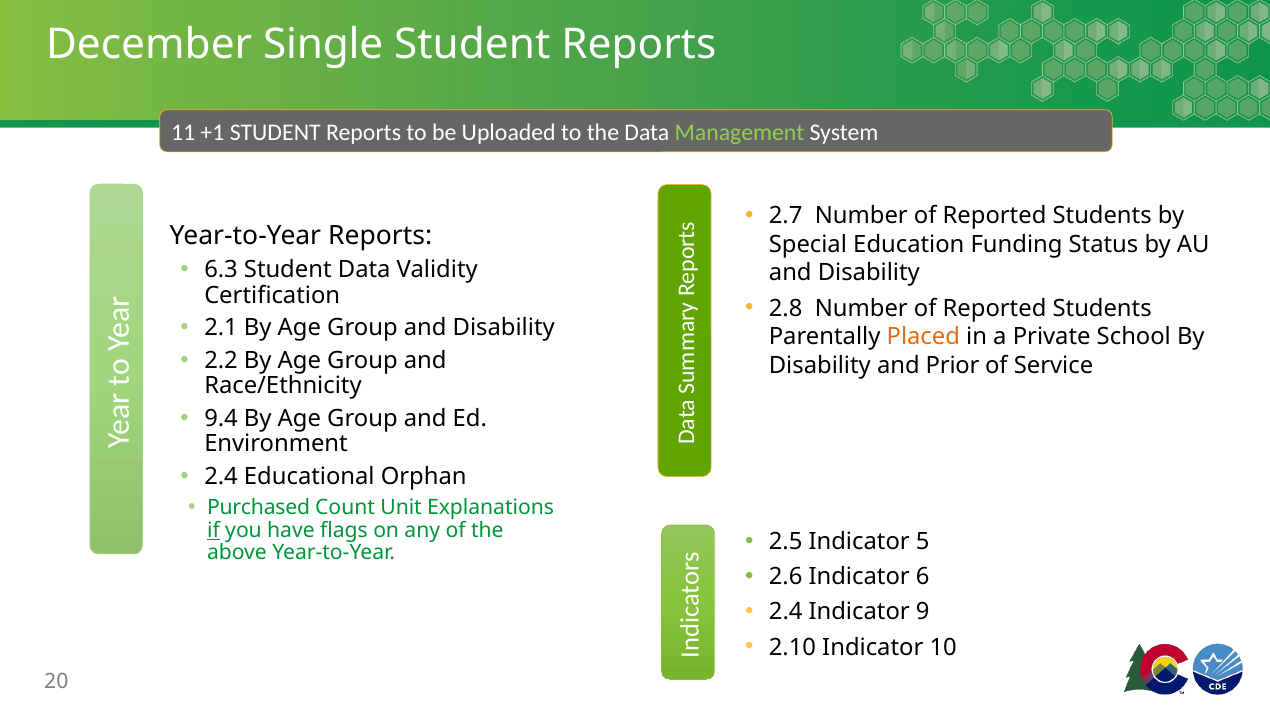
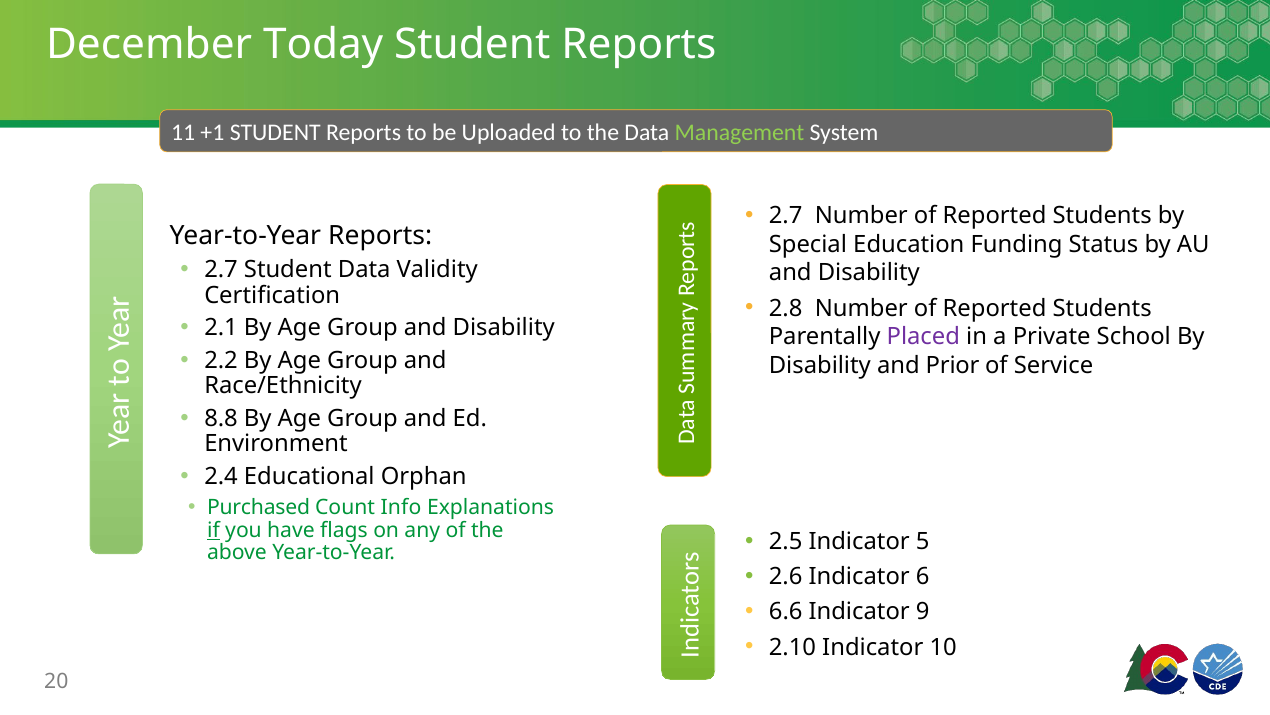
Single: Single -> Today (323, 44)
6.3: 6.3 -> 2.7 (221, 270)
Placed colour: orange -> purple (923, 337)
9.4: 9.4 -> 8.8 (221, 418)
Unit: Unit -> Info (401, 507)
2.4: 2.4 -> 6.6 (786, 611)
